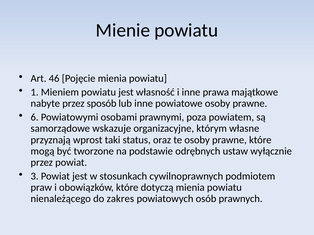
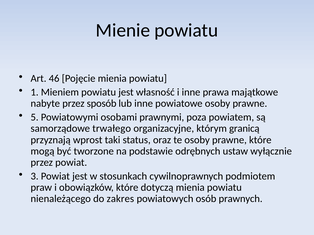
6: 6 -> 5 (35, 118)
wskazuje: wskazuje -> trwałego (112, 129)
własne: własne -> granicą (244, 129)
